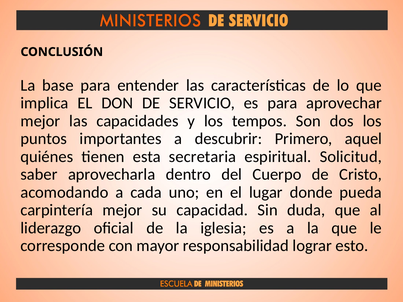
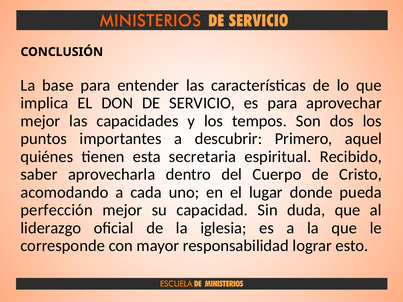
Solicitud: Solicitud -> Recibido (351, 157)
carpintería: carpintería -> perfección (57, 210)
